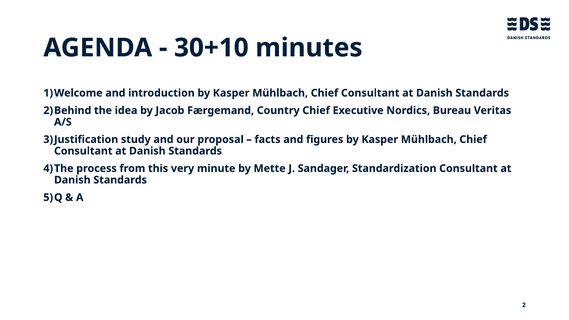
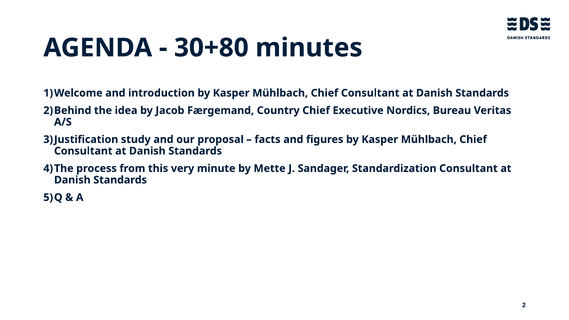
30+10: 30+10 -> 30+80 (211, 48)
